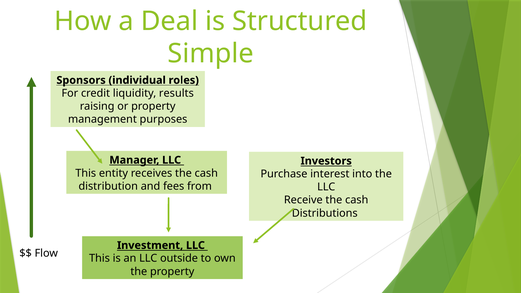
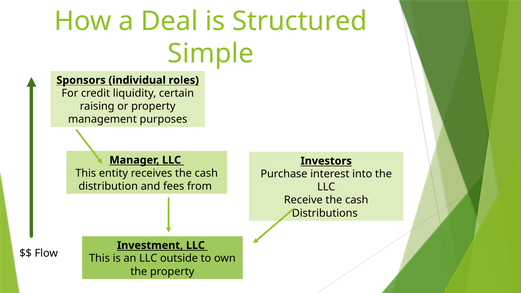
results: results -> certain (176, 93)
